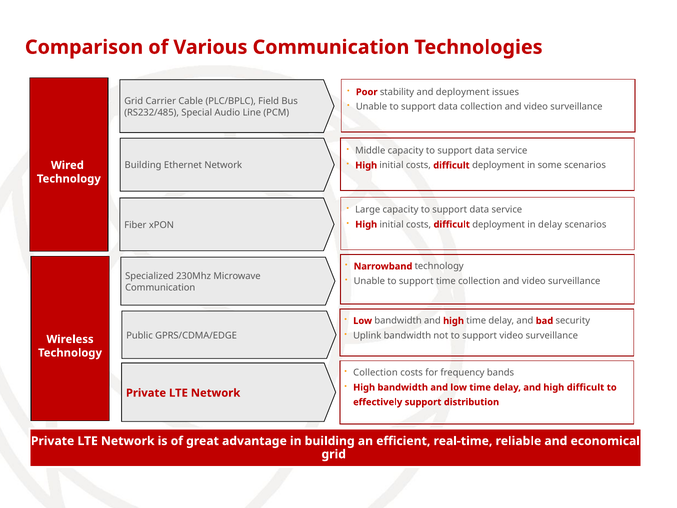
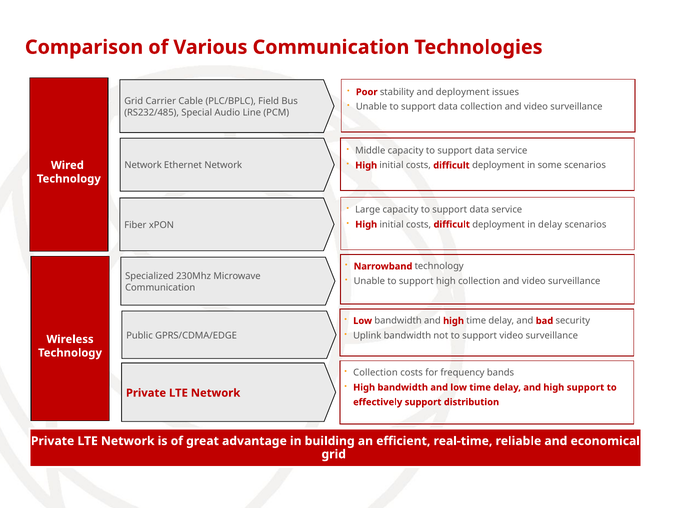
Building: Building -> Network (143, 165)
support time: time -> high (446, 281)
high difficult: difficult -> support (585, 387)
